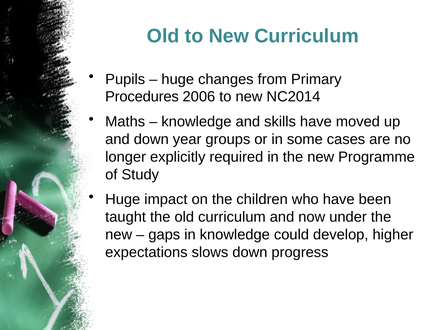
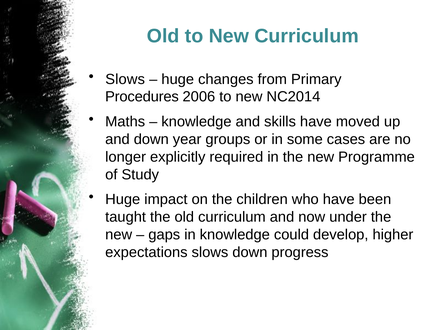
Pupils: Pupils -> Slows (125, 79)
